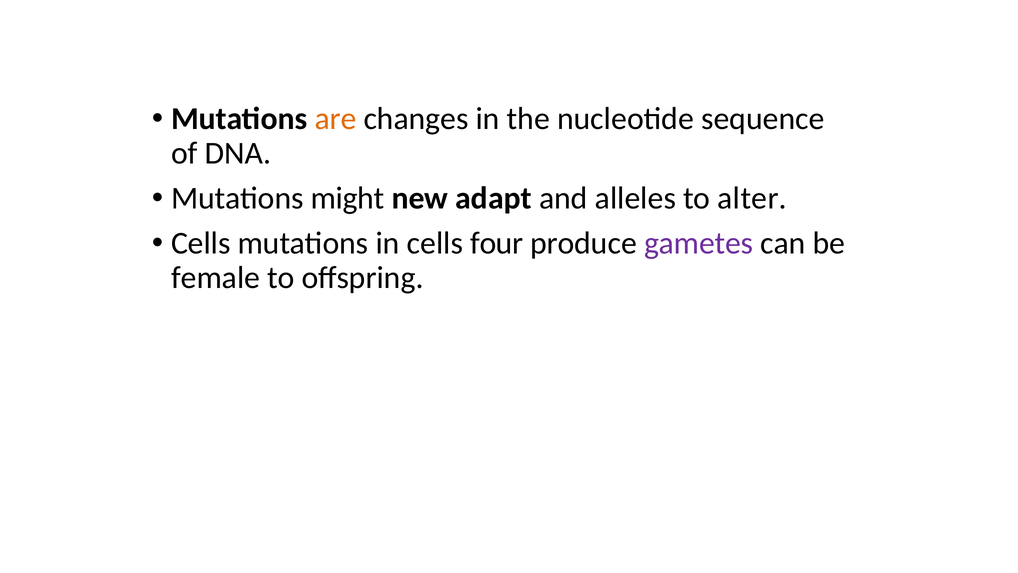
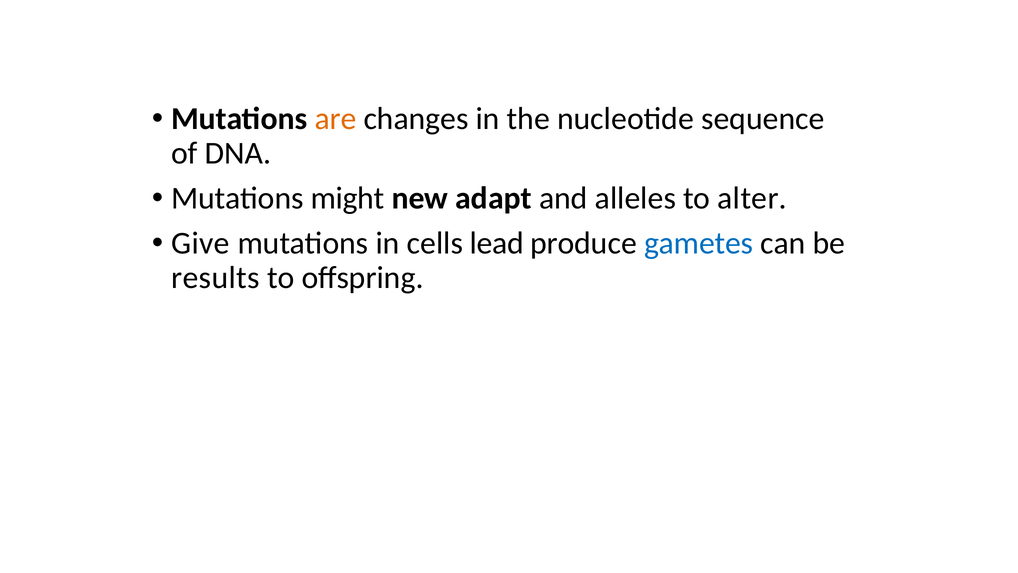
Cells: Cells -> Give (201, 243)
four: four -> lead (497, 243)
gametes colour: purple -> blue (699, 243)
female: female -> results (216, 278)
